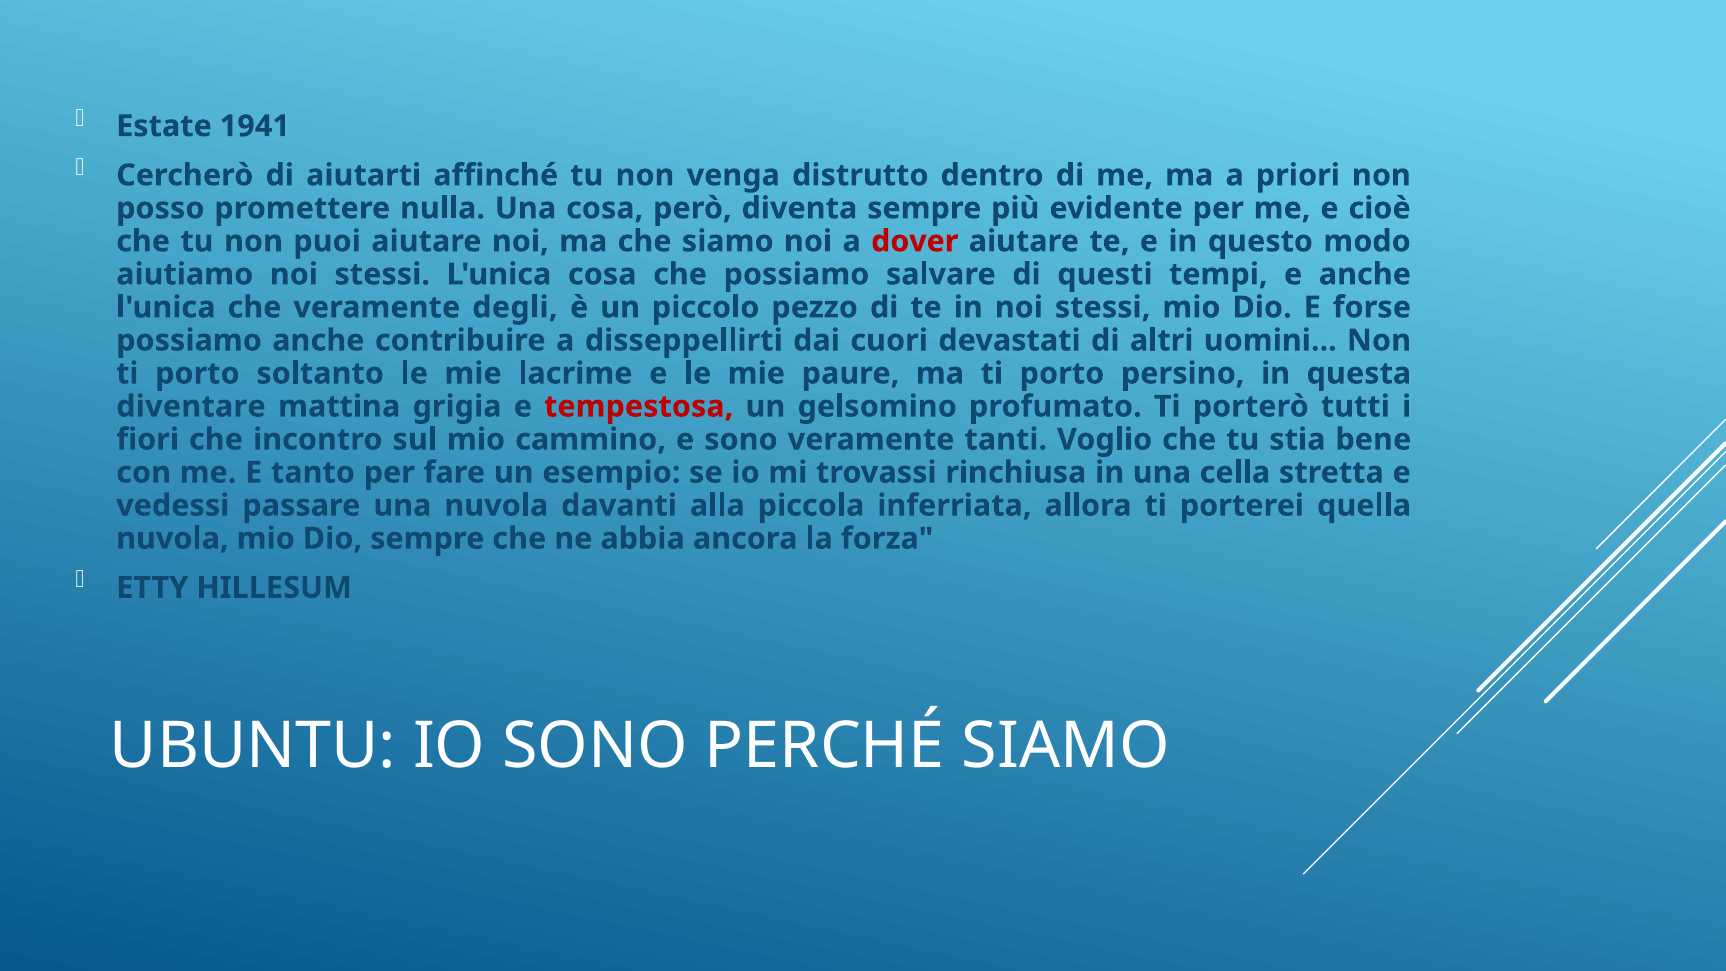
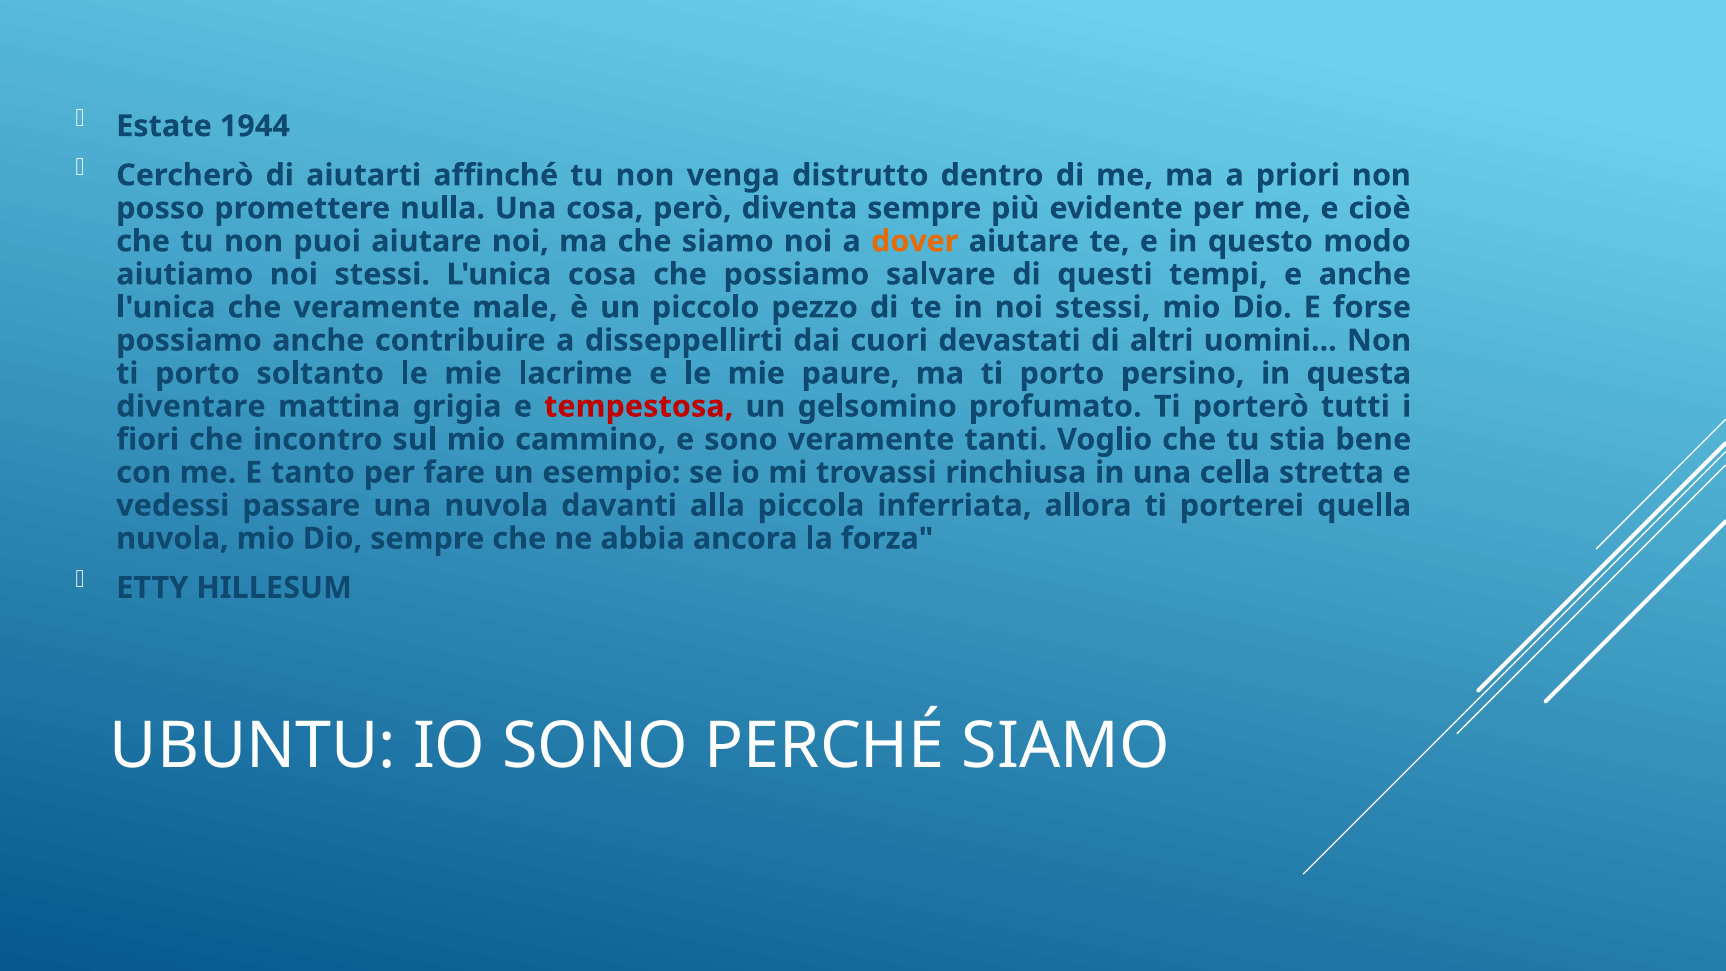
1941: 1941 -> 1944 (255, 126)
dover colour: red -> orange (915, 241)
degli: degli -> male (515, 307)
